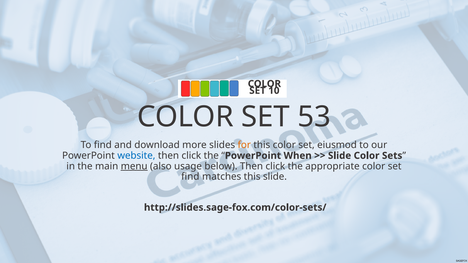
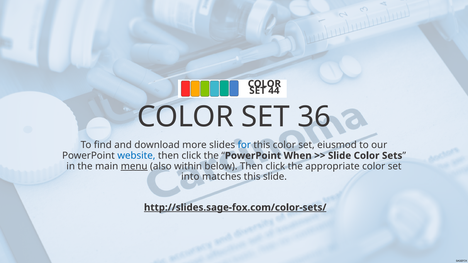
10: 10 -> 44 (274, 91)
53: 53 -> 36 (314, 117)
for colour: orange -> blue (244, 145)
usage: usage -> within (188, 166)
find: find -> into (190, 177)
http://slides.sage-fox.com/color-sets/ underline: none -> present (235, 208)
